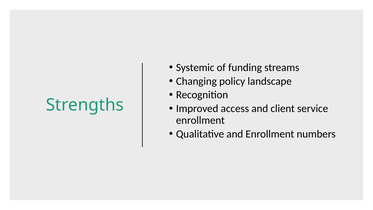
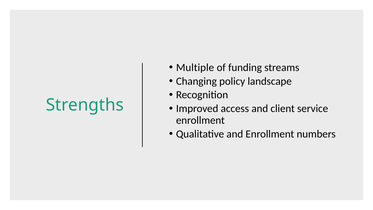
Systemic: Systemic -> Multiple (195, 67)
